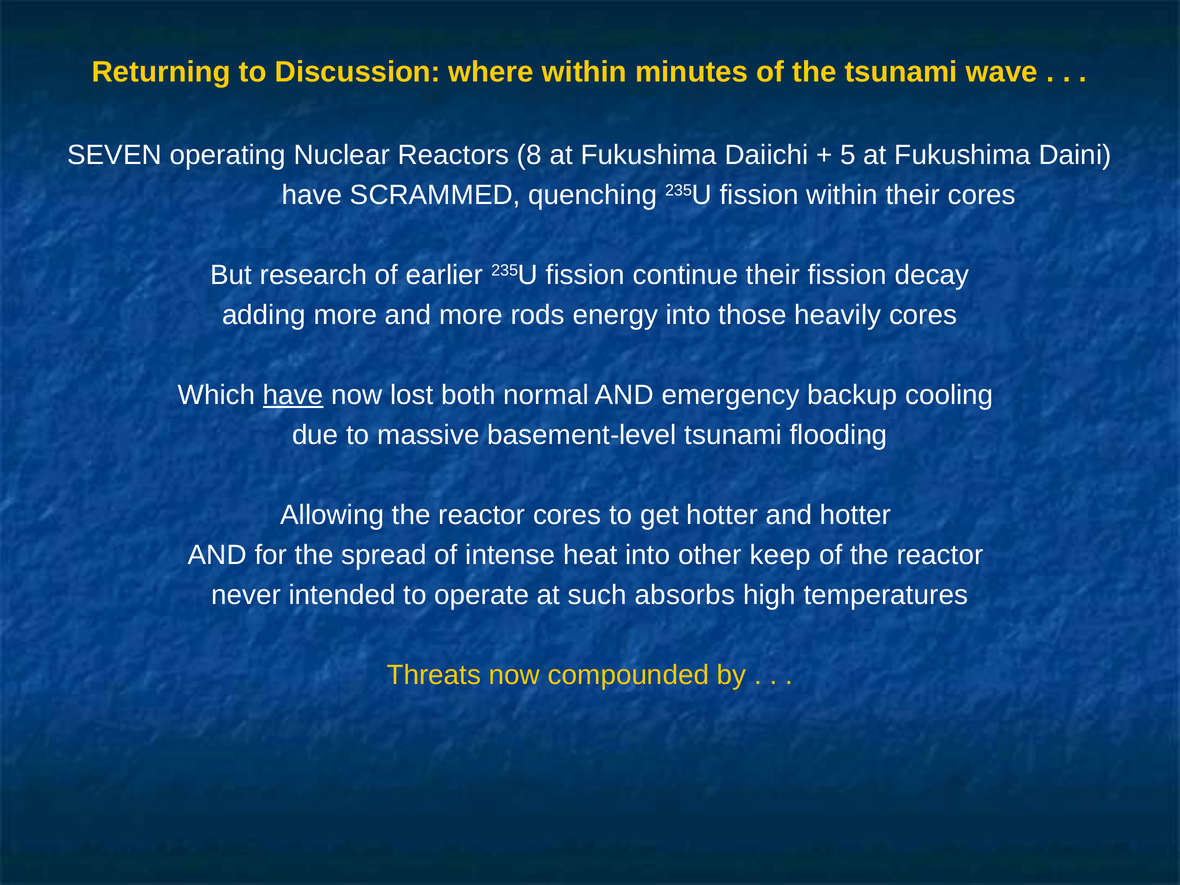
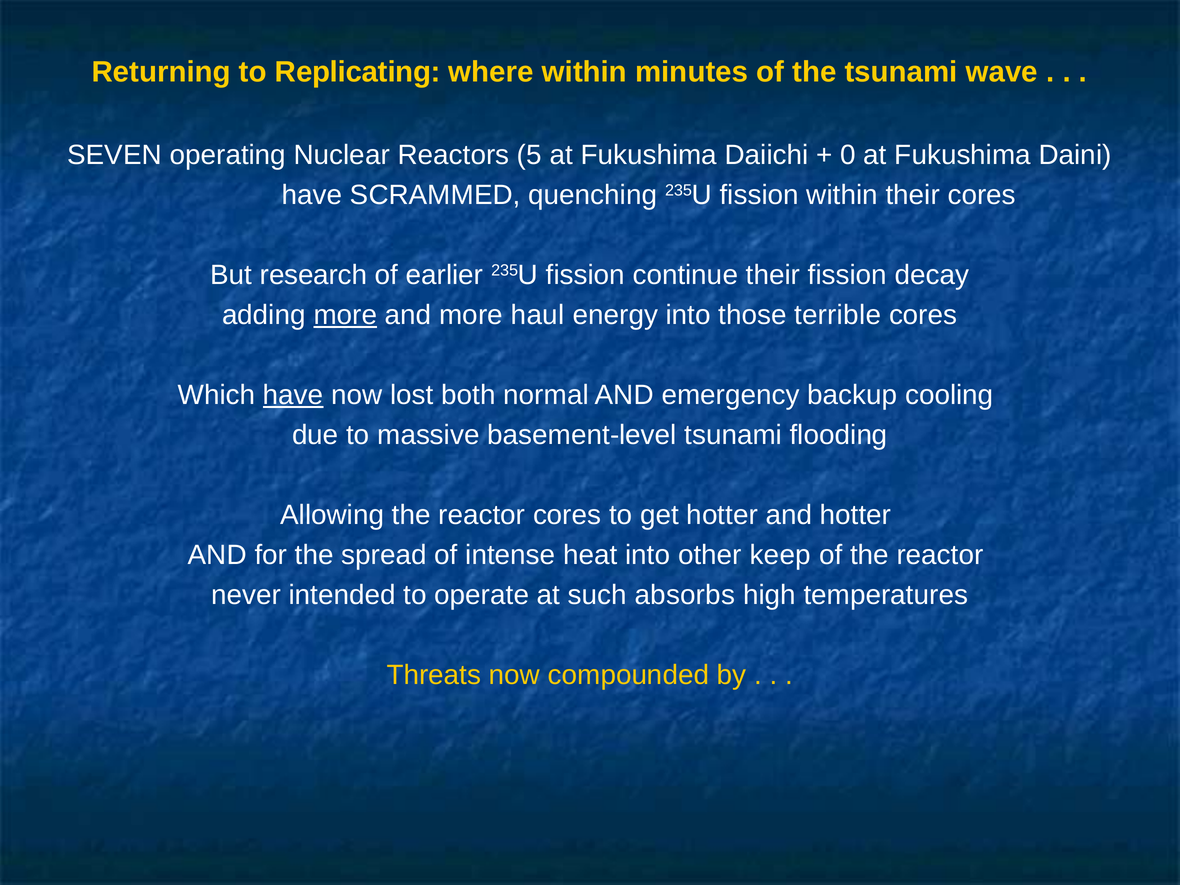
Discussion: Discussion -> Replicating (358, 72)
8: 8 -> 5 (529, 155)
5: 5 -> 0 (848, 155)
more underline: none -> present (345, 315)
rods: rods -> haul (538, 315)
heavily: heavily -> terrible (838, 315)
